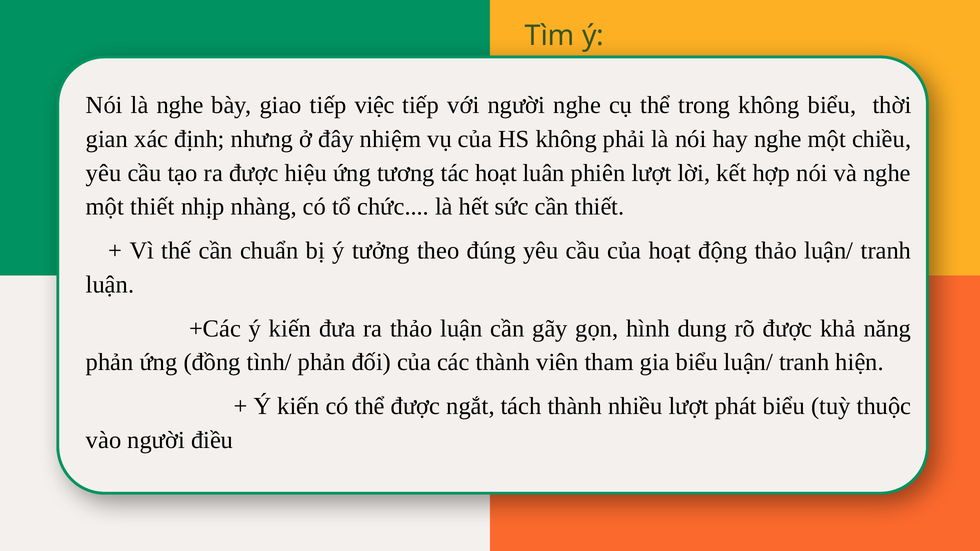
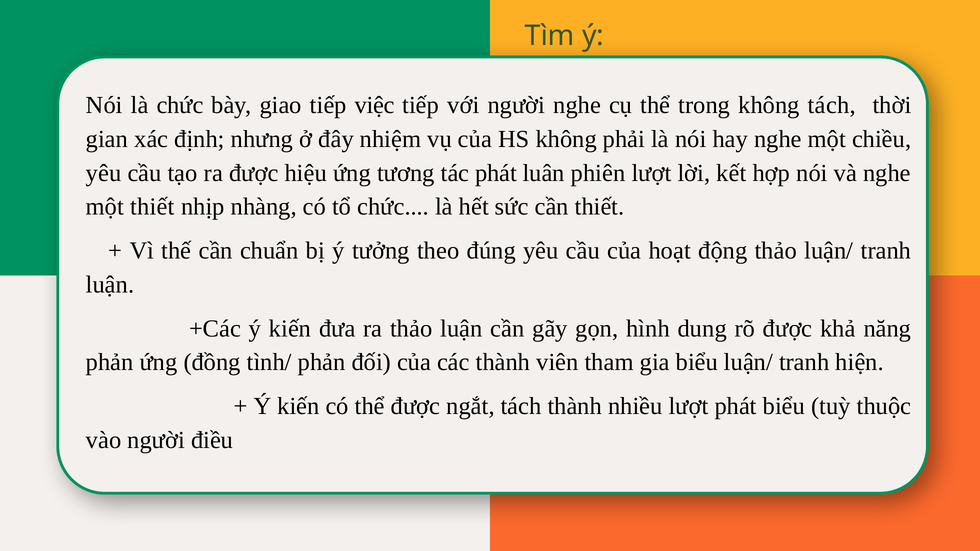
là nghe: nghe -> chức (180, 105)
không biểu: biểu -> tách (832, 105)
tác hoạt: hoạt -> phát (496, 173)
